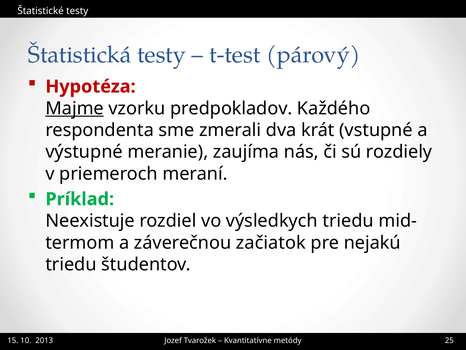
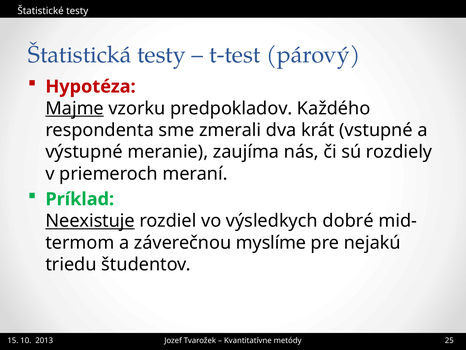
Neexistuje underline: none -> present (90, 221)
výsledkych triedu: triedu -> dobré (348, 221)
začiatok: začiatok -> myslíme (271, 242)
